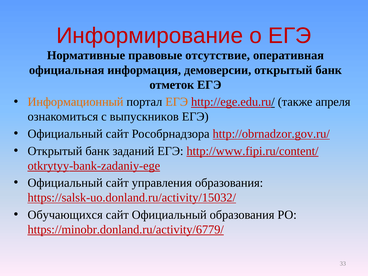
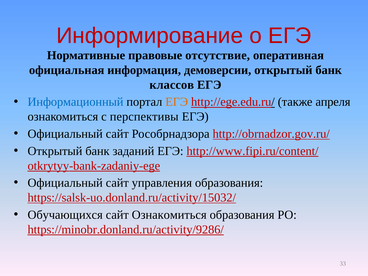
отметок: отметок -> классов (172, 85)
Информационный colour: orange -> blue (76, 102)
выпускников: выпускников -> перспективы (144, 117)
сайт Официальный: Официальный -> Ознакомиться (169, 215)
https://minobr.donland.ru/activity/6779/: https://minobr.donland.ru/activity/6779/ -> https://minobr.donland.ru/activity/9286/ (126, 229)
